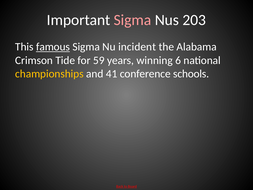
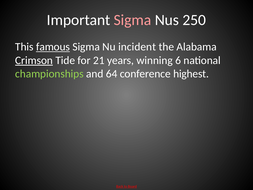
203: 203 -> 250 (194, 20)
Crimson underline: none -> present (34, 60)
59: 59 -> 21 (99, 60)
championships colour: yellow -> light green (49, 74)
41: 41 -> 64 (112, 74)
schools: schools -> highest (191, 74)
